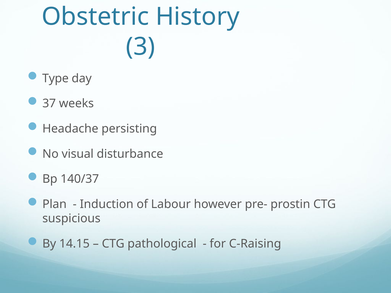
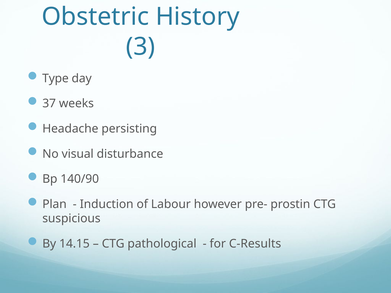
140/37: 140/37 -> 140/90 (80, 179)
C-Raising: C-Raising -> C-Results (255, 244)
